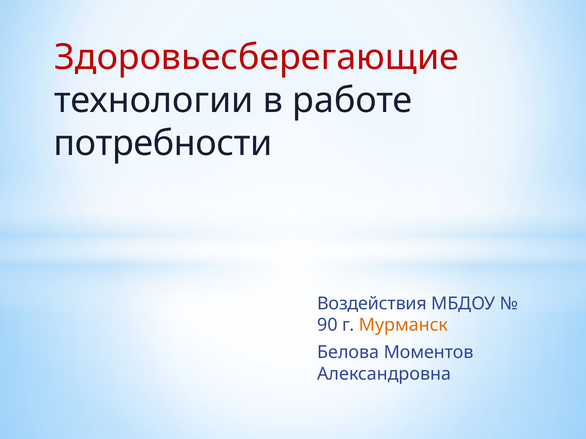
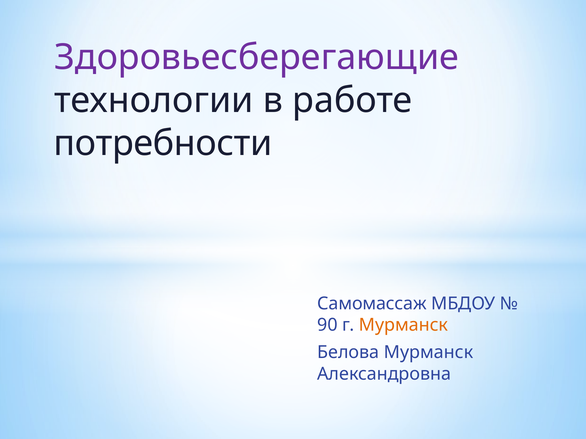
Здоровьесберегающие colour: red -> purple (257, 57)
Воздействия: Воздействия -> Самомассаж (372, 304)
Белова Моментов: Моментов -> Мурманск (429, 353)
